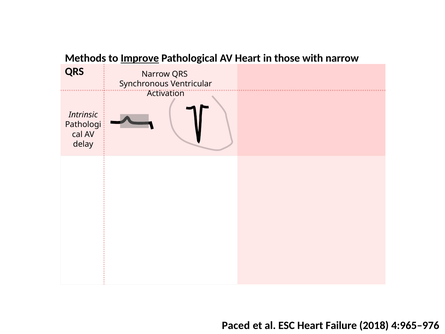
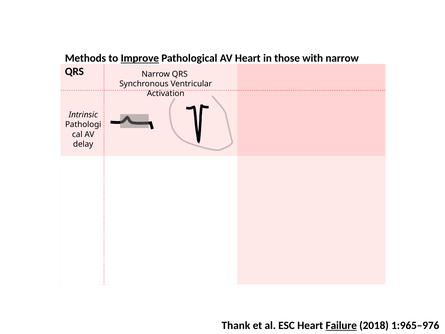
Paced: Paced -> Thank (236, 325)
Failure underline: none -> present (341, 325)
4:965–976: 4:965–976 -> 1:965–976 (415, 325)
